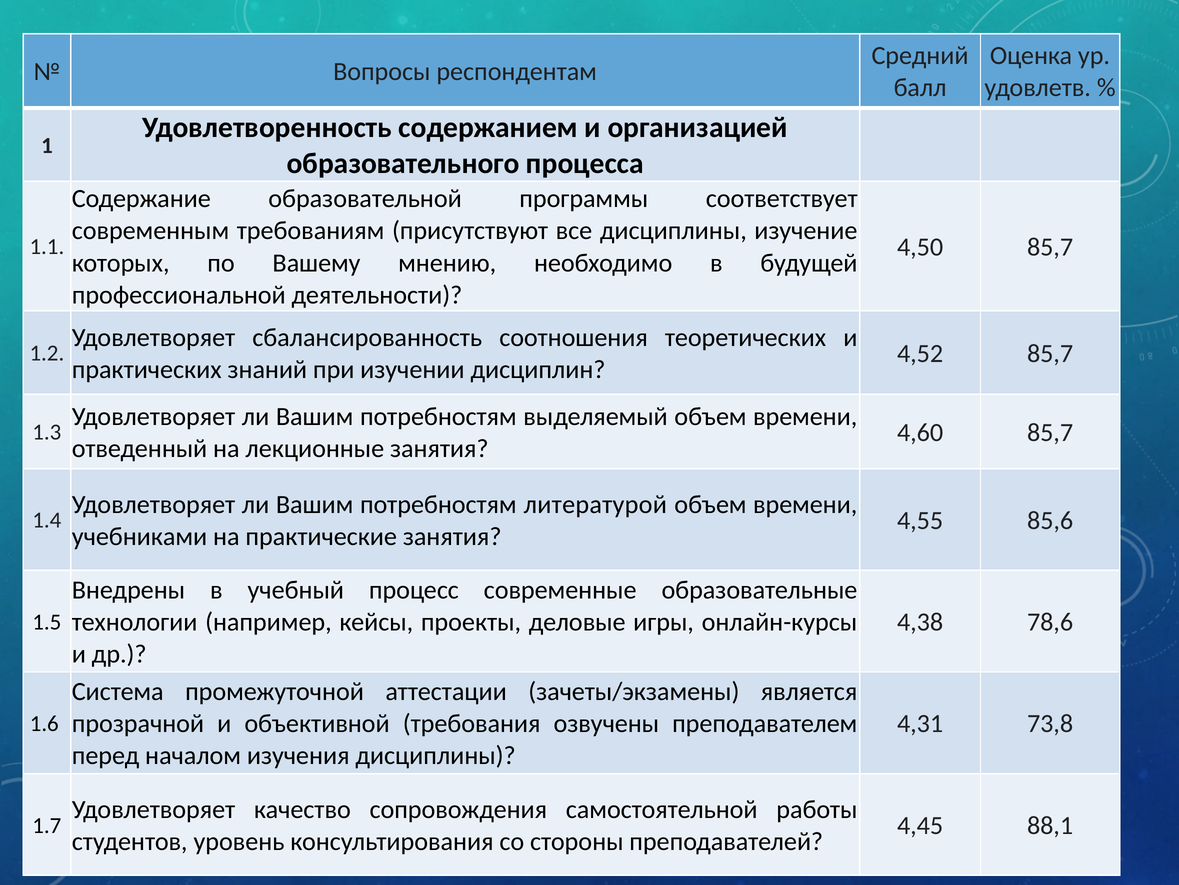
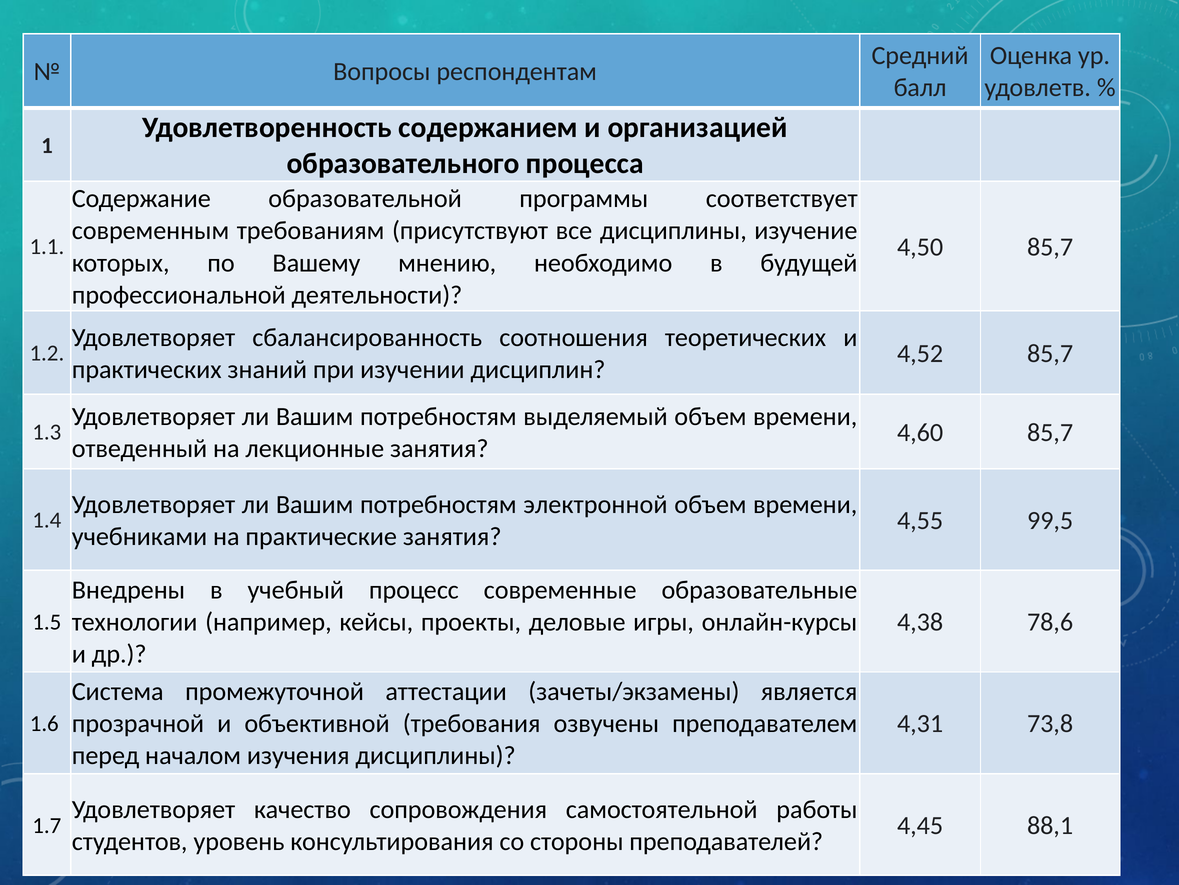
литературой: литературой -> электронной (595, 504)
85,6: 85,6 -> 99,5 (1050, 520)
